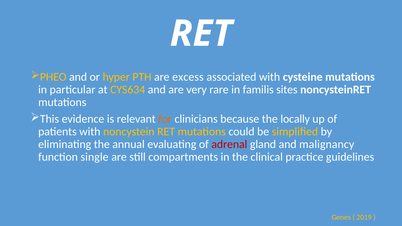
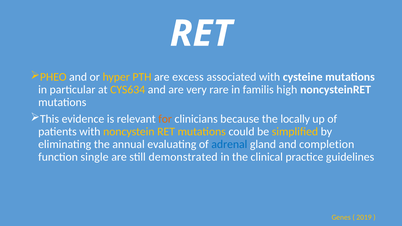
sites: sites -> high (287, 90)
adrenal colour: red -> blue (229, 144)
malignancy: malignancy -> completion (327, 144)
compartments: compartments -> demonstrated (183, 157)
